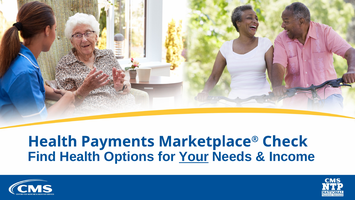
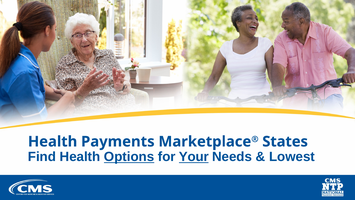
Check: Check -> States (285, 141)
Options underline: none -> present (129, 157)
Income: Income -> Lowest (292, 157)
